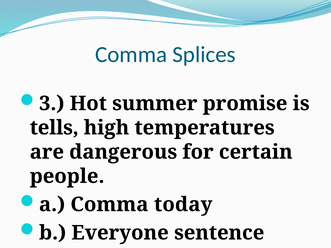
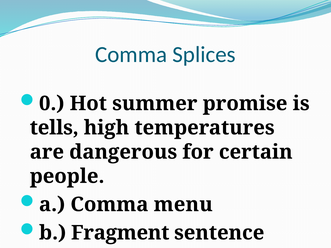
3: 3 -> 0 (52, 104)
today: today -> menu (183, 205)
Everyone: Everyone -> Fragment (120, 233)
